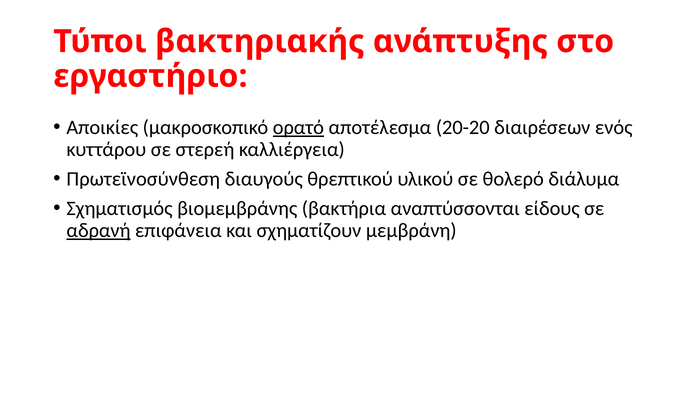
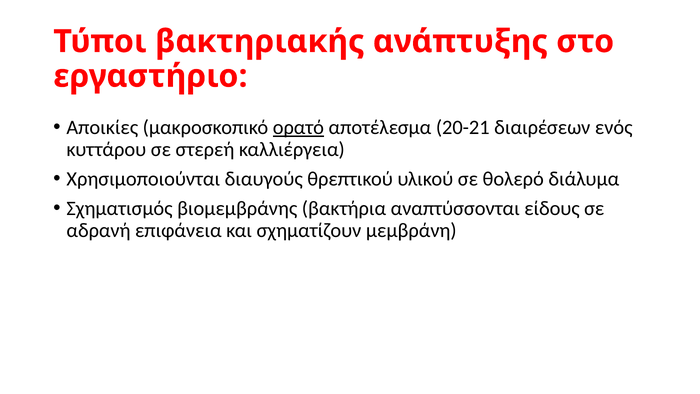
20-20: 20-20 -> 20-21 (463, 127)
Πρωτεϊνοσύνθεση: Πρωτεϊνοσύνθεση -> Χρησιμοποιούνται (143, 179)
αδρανή underline: present -> none (99, 230)
